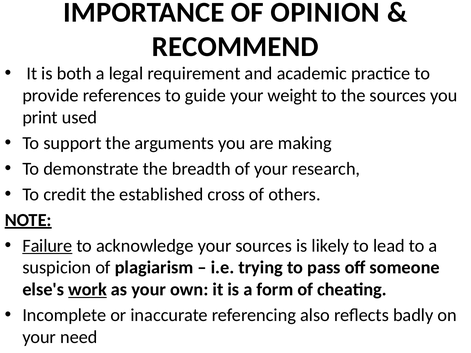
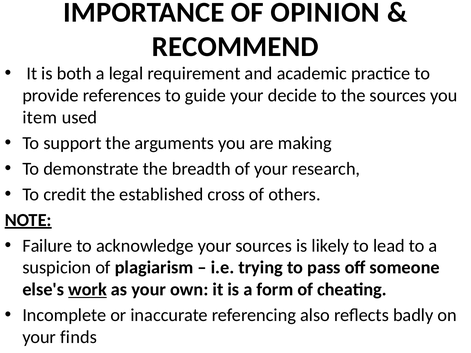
weight: weight -> decide (292, 95)
print: print -> item (40, 117)
Failure underline: present -> none (47, 246)
need: need -> finds (79, 337)
